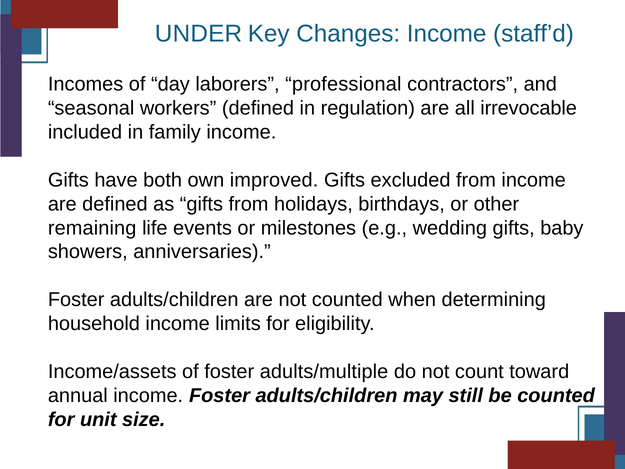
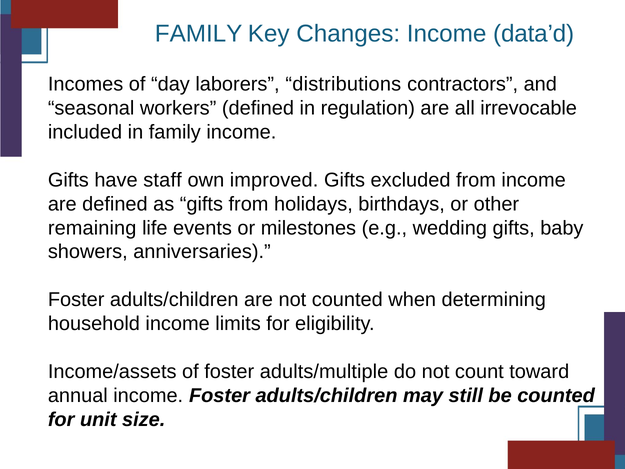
UNDER: UNDER -> FAMILY (199, 34)
staff’d: staff’d -> data’d (534, 34)
professional: professional -> distributions (343, 84)
both: both -> staff (163, 180)
